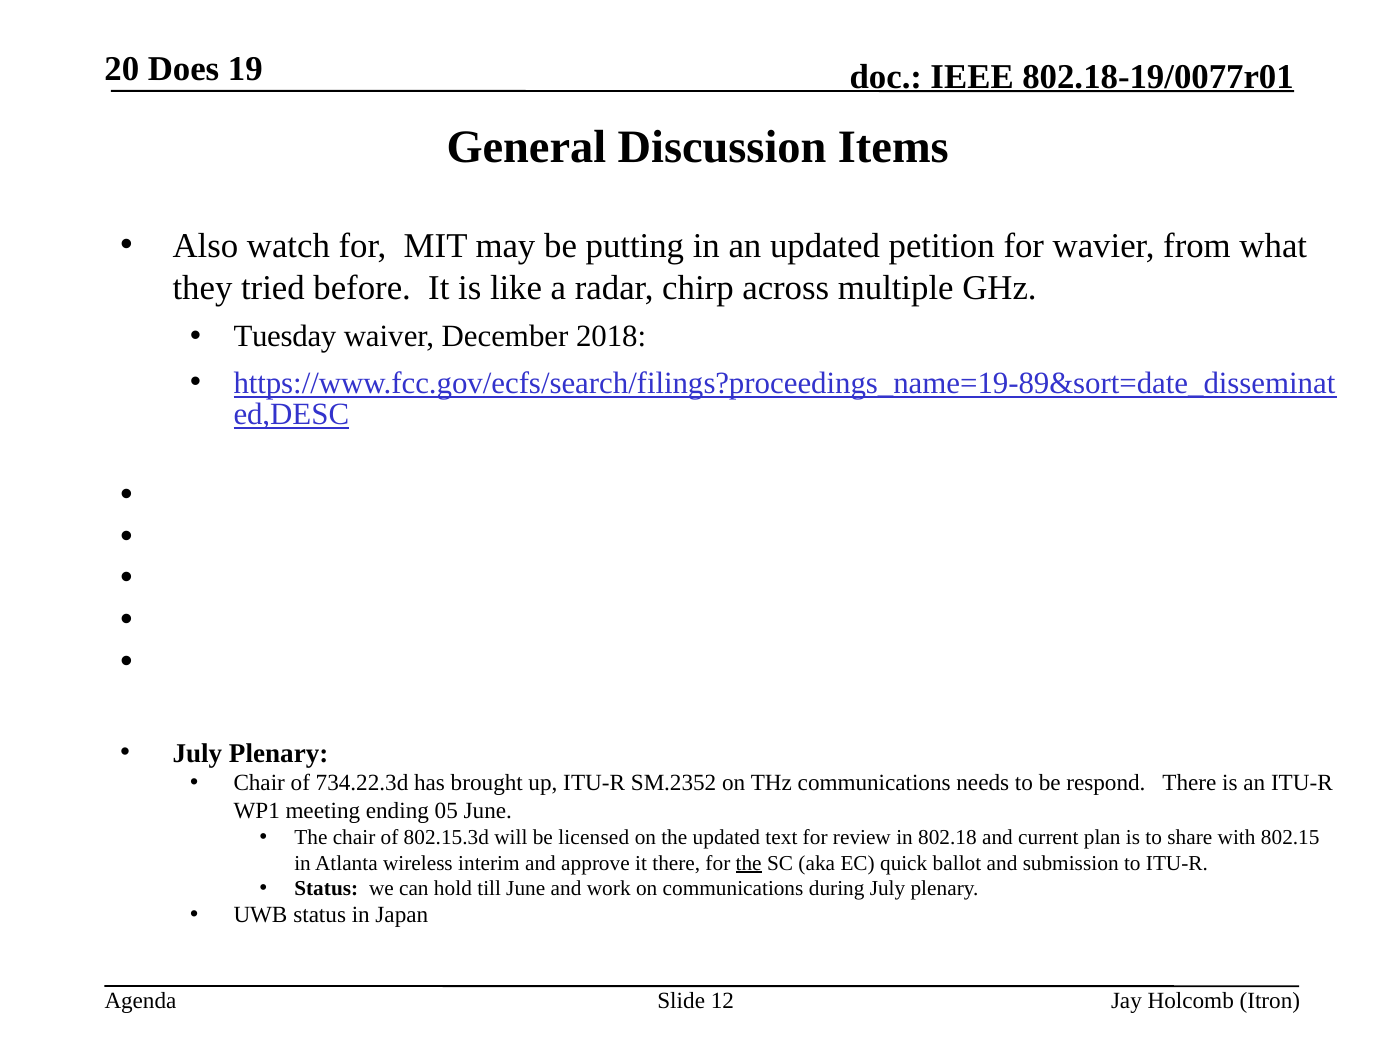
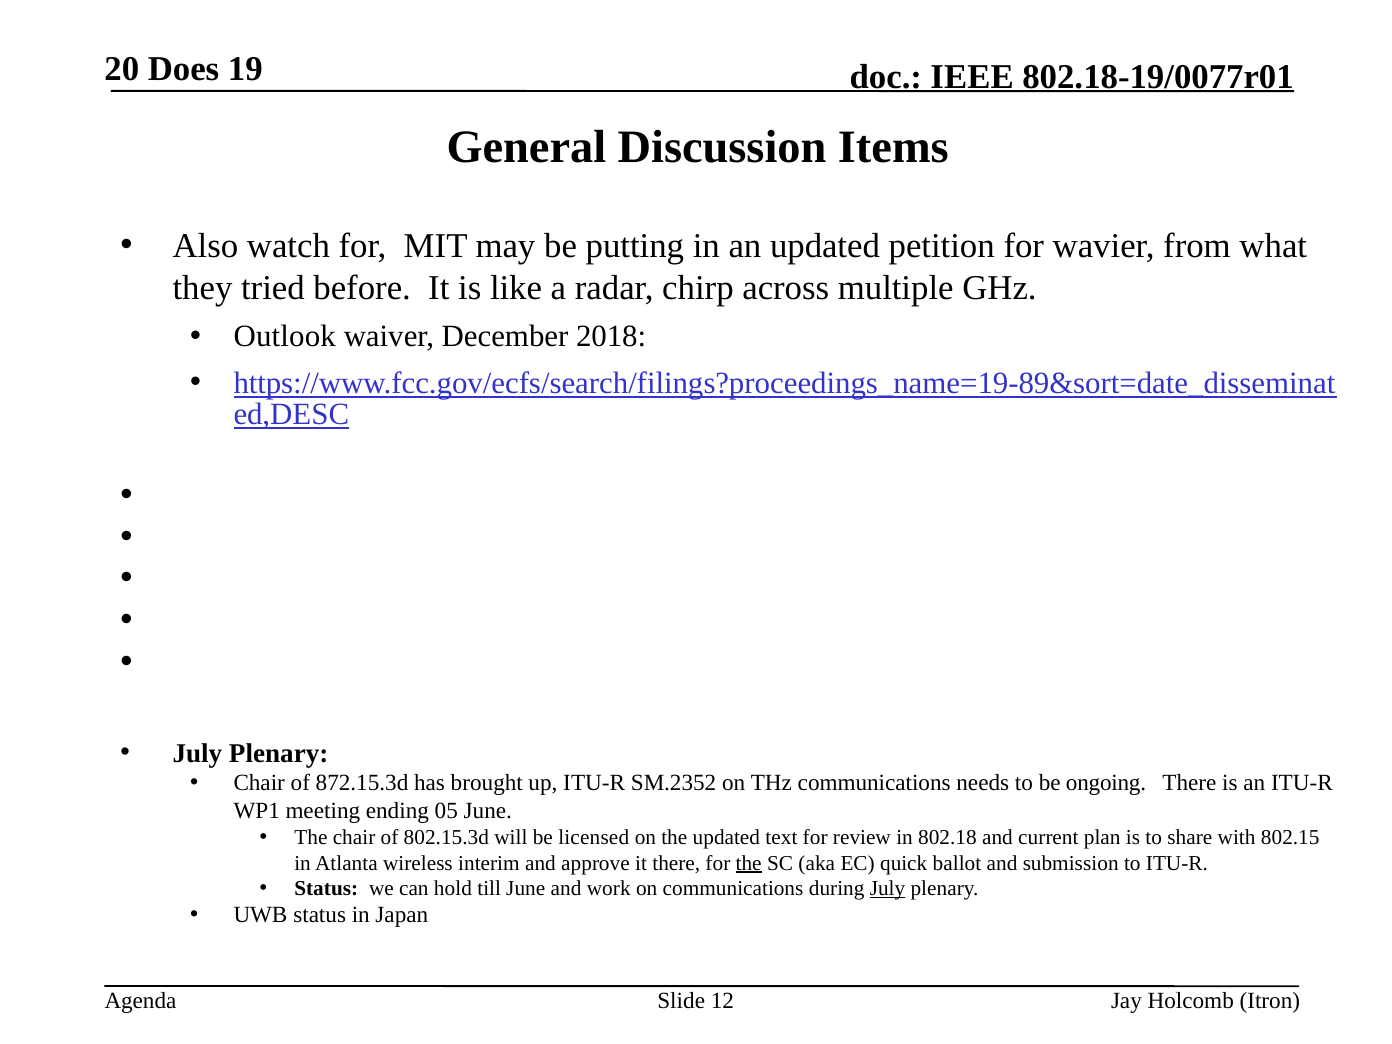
Tuesday: Tuesday -> Outlook (285, 337)
734.22.3d: 734.22.3d -> 872.15.3d (362, 783)
respond: respond -> ongoing (1106, 783)
July underline: none -> present (887, 889)
